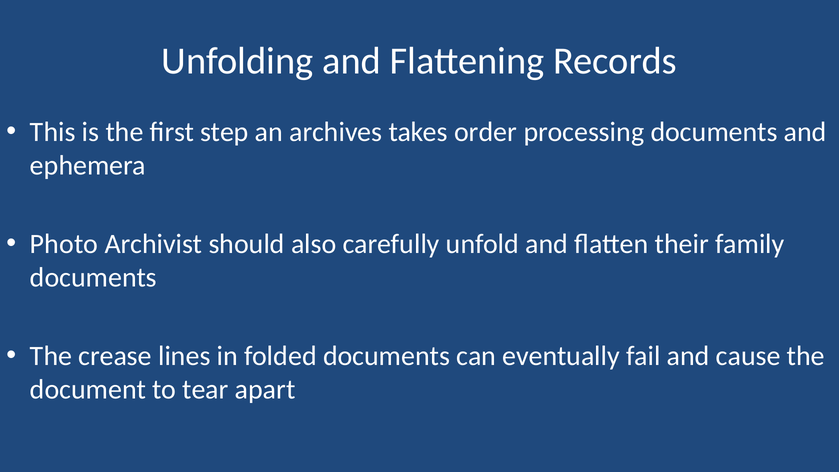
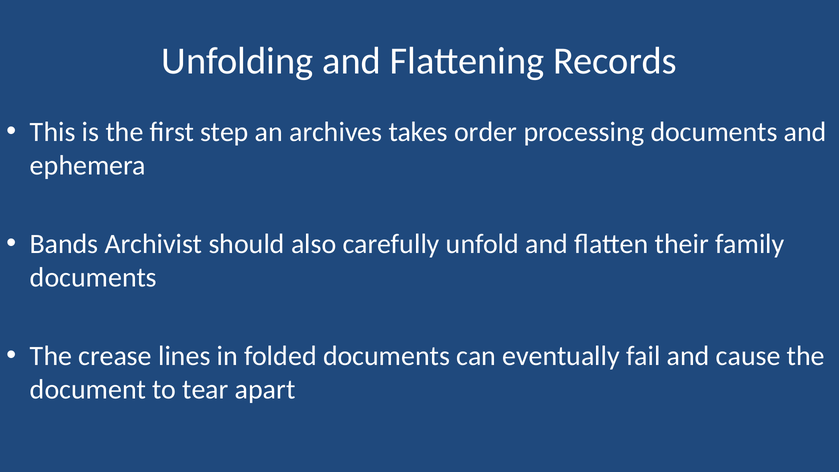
Photo: Photo -> Bands (64, 244)
